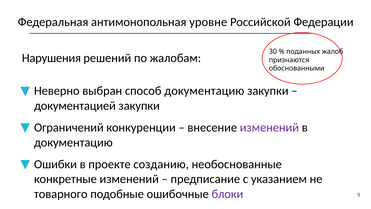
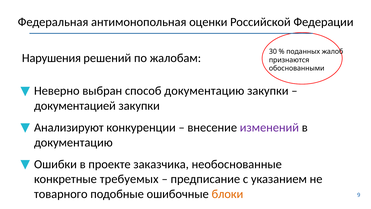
уровне: уровне -> оценки (208, 22)
Ограничений: Ограничений -> Анализируют (69, 127)
созданию: созданию -> заказчика (161, 164)
конкретные изменений: изменений -> требуемых (129, 179)
блоки colour: purple -> orange (227, 194)
